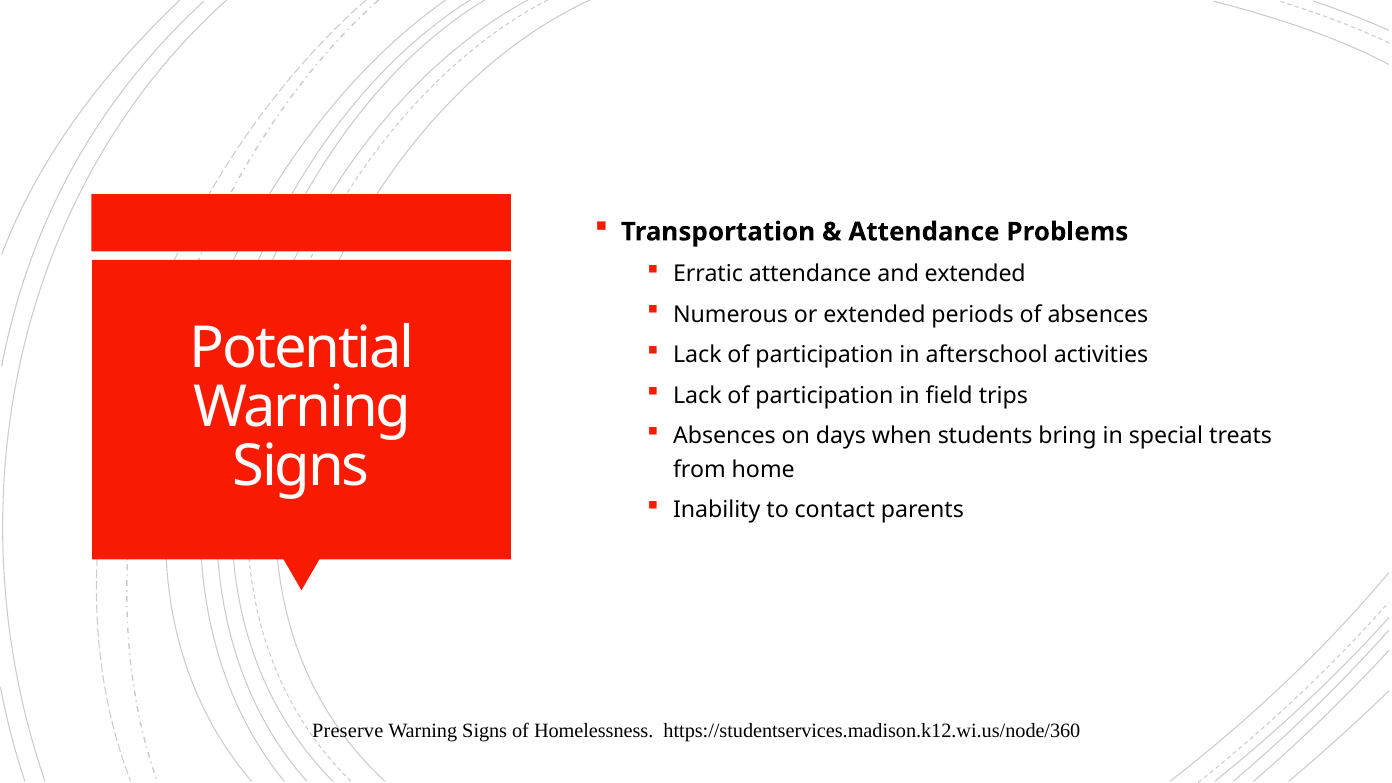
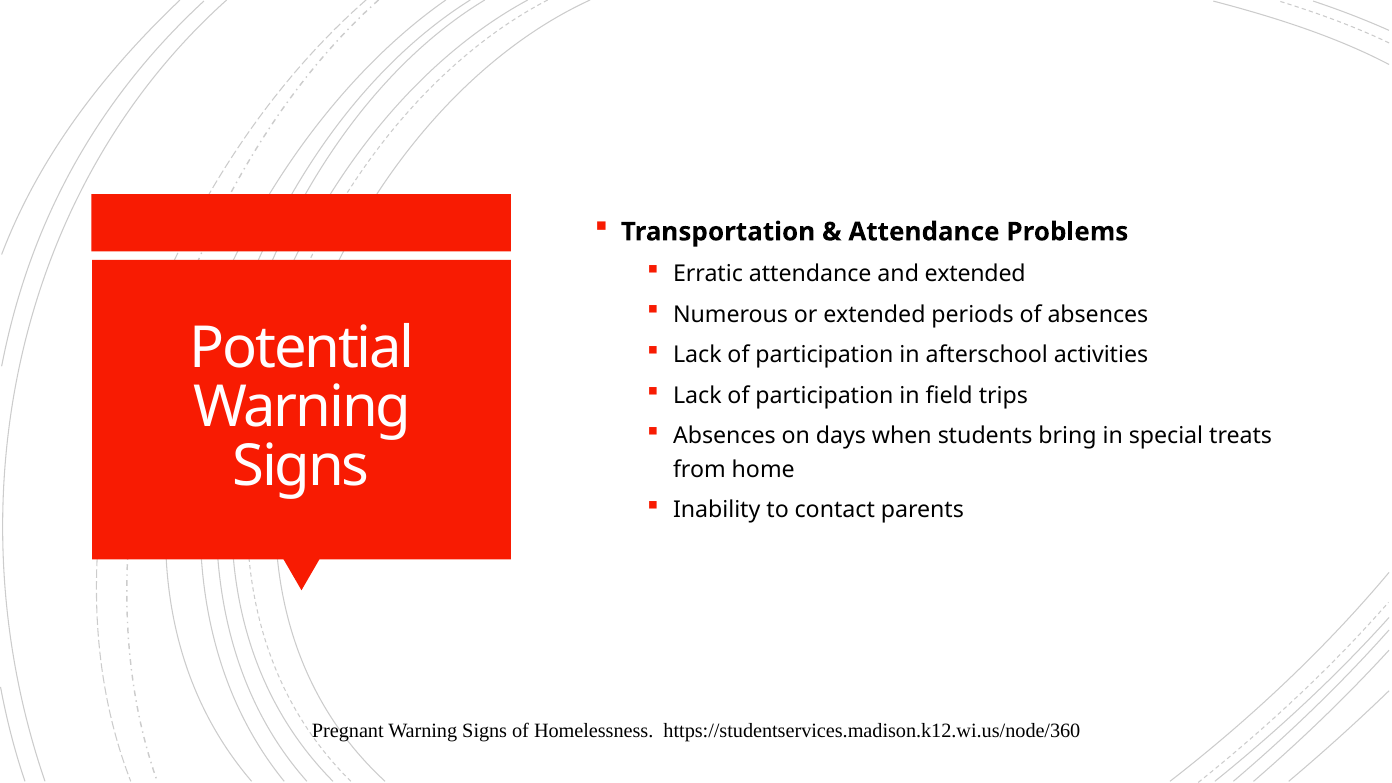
Preserve: Preserve -> Pregnant (348, 731)
